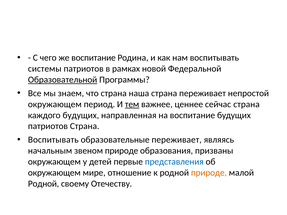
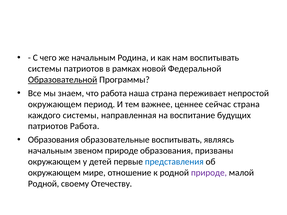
же воспитание: воспитание -> начальным (93, 58)
что страна: страна -> работа (114, 93)
тем underline: present -> none (132, 104)
каждого будущих: будущих -> системы (81, 115)
патриотов Страна: Страна -> Работа (85, 126)
Воспитывать: Воспитывать -> Образования (53, 140)
образовательные переживает: переживает -> воспитывать (177, 140)
природе colour: orange -> purple (209, 173)
